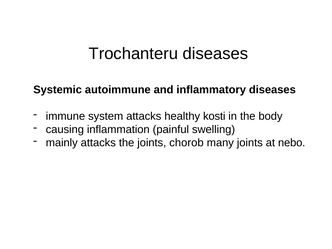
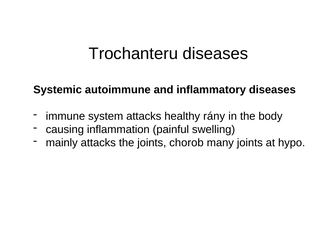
kosti: kosti -> rány (214, 116)
nebo: nebo -> hypo (292, 143)
